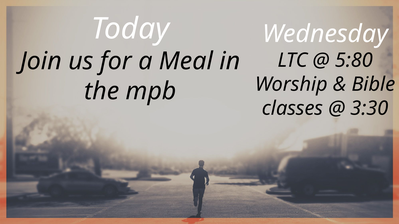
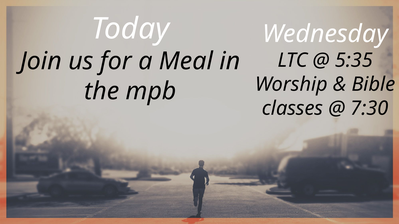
5:80: 5:80 -> 5:35 (354, 61)
3:30: 3:30 -> 7:30 (369, 108)
